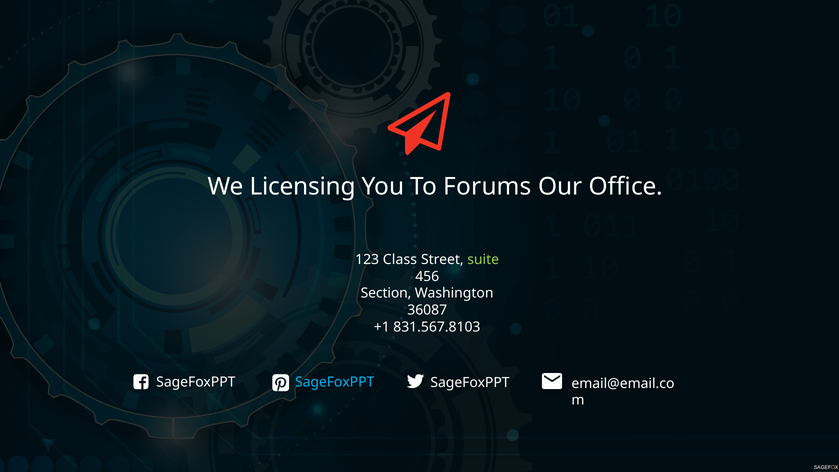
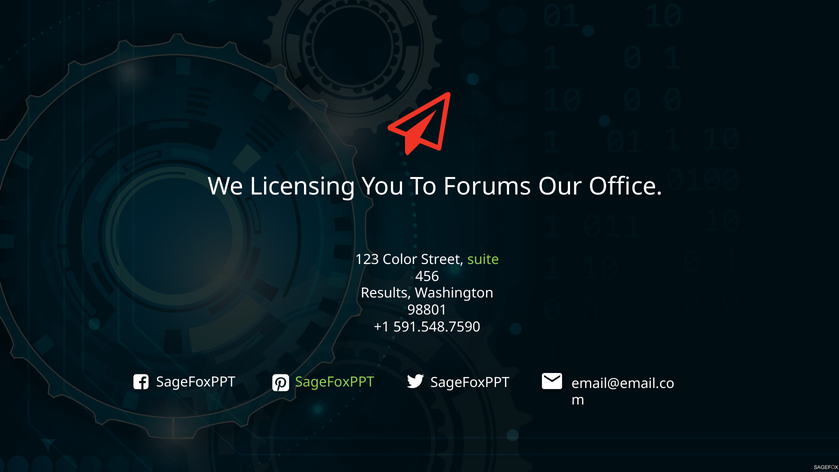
Class: Class -> Color (400, 260)
Section: Section -> Results (386, 293)
36087: 36087 -> 98801 (427, 310)
831.567.8103: 831.567.8103 -> 591.548.7590 (437, 327)
SageFoxPPT colour: light blue -> light green (335, 382)
